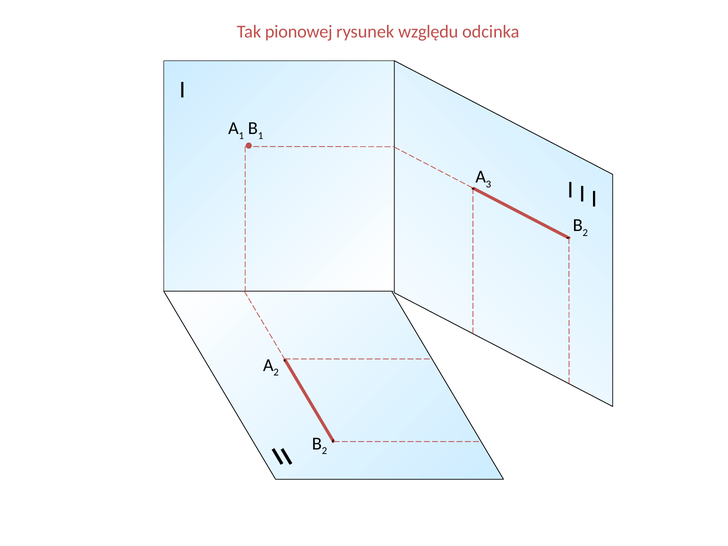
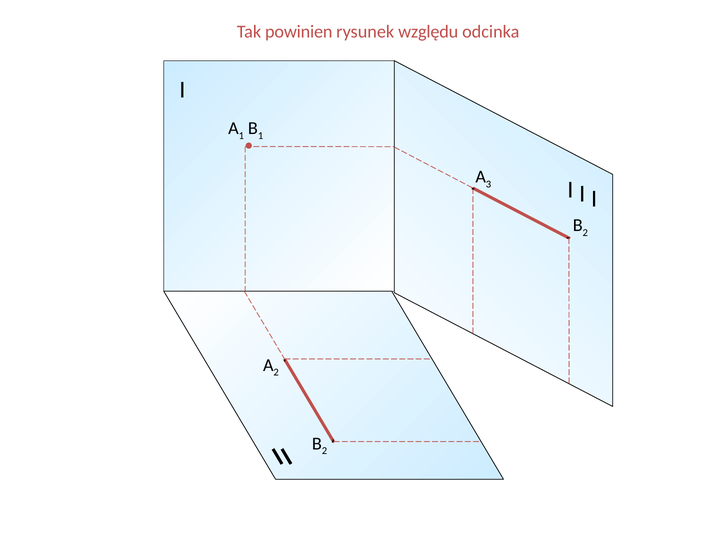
pionowej: pionowej -> powinien (299, 32)
